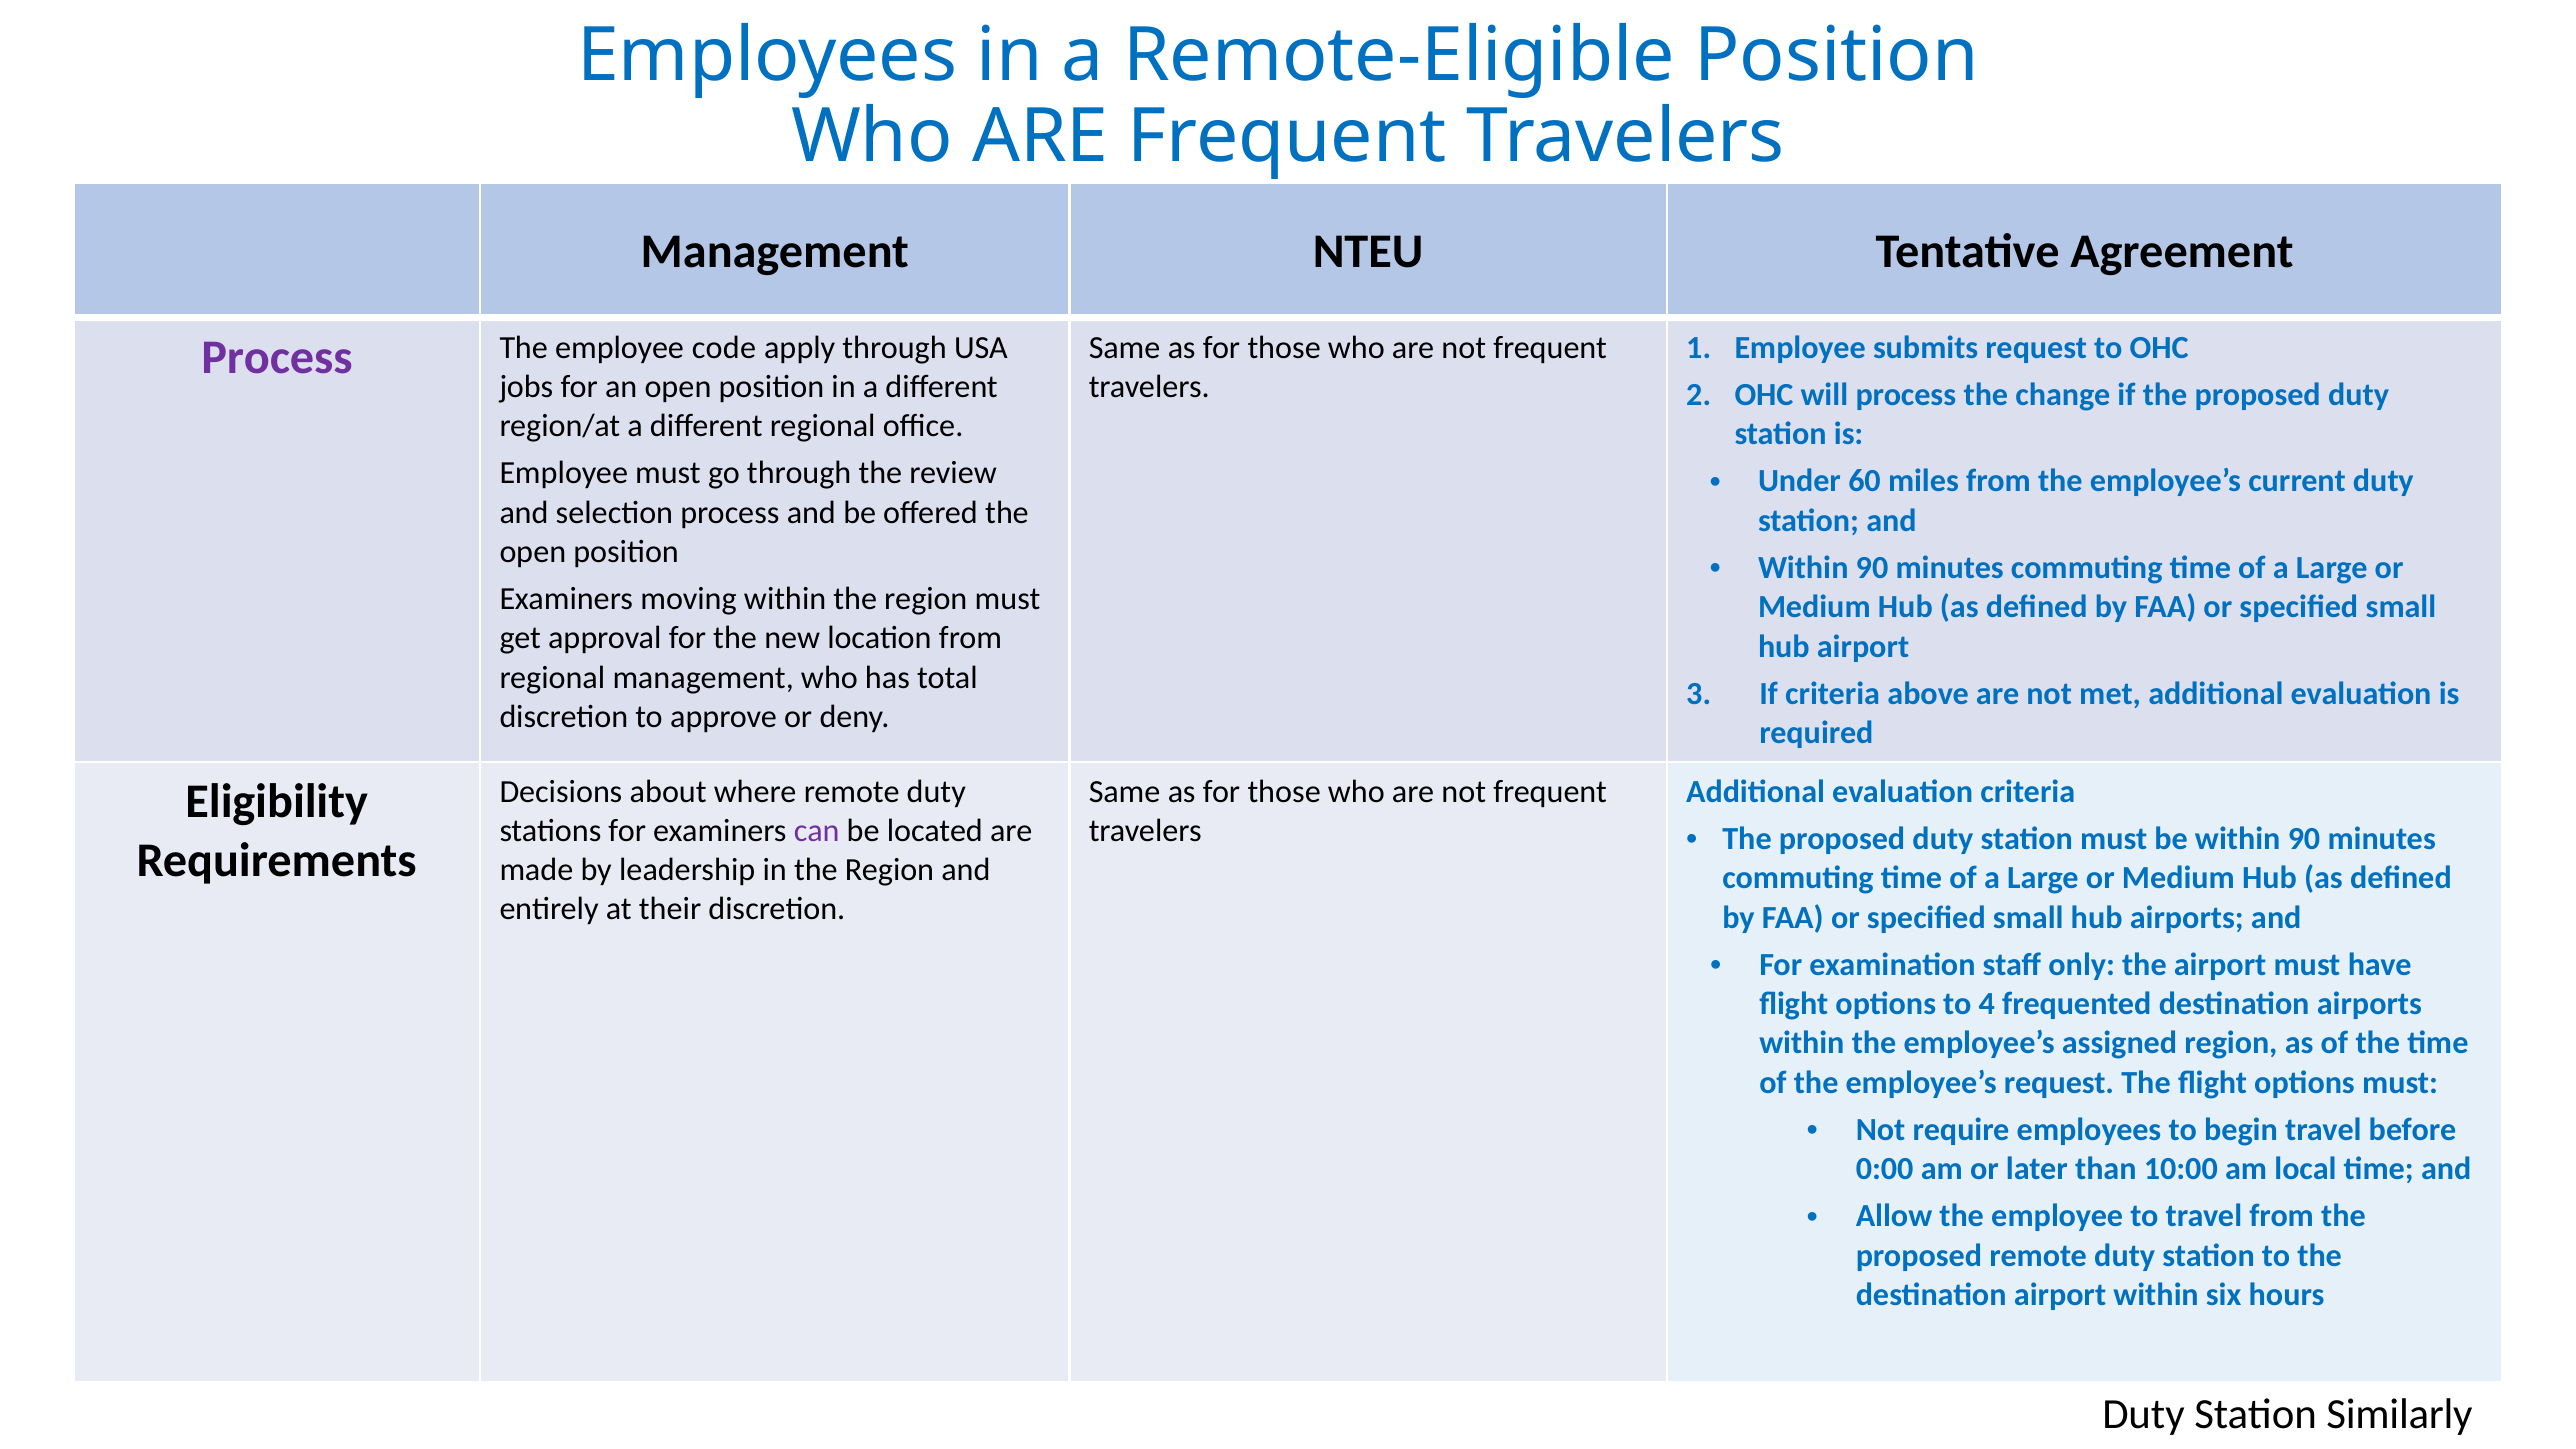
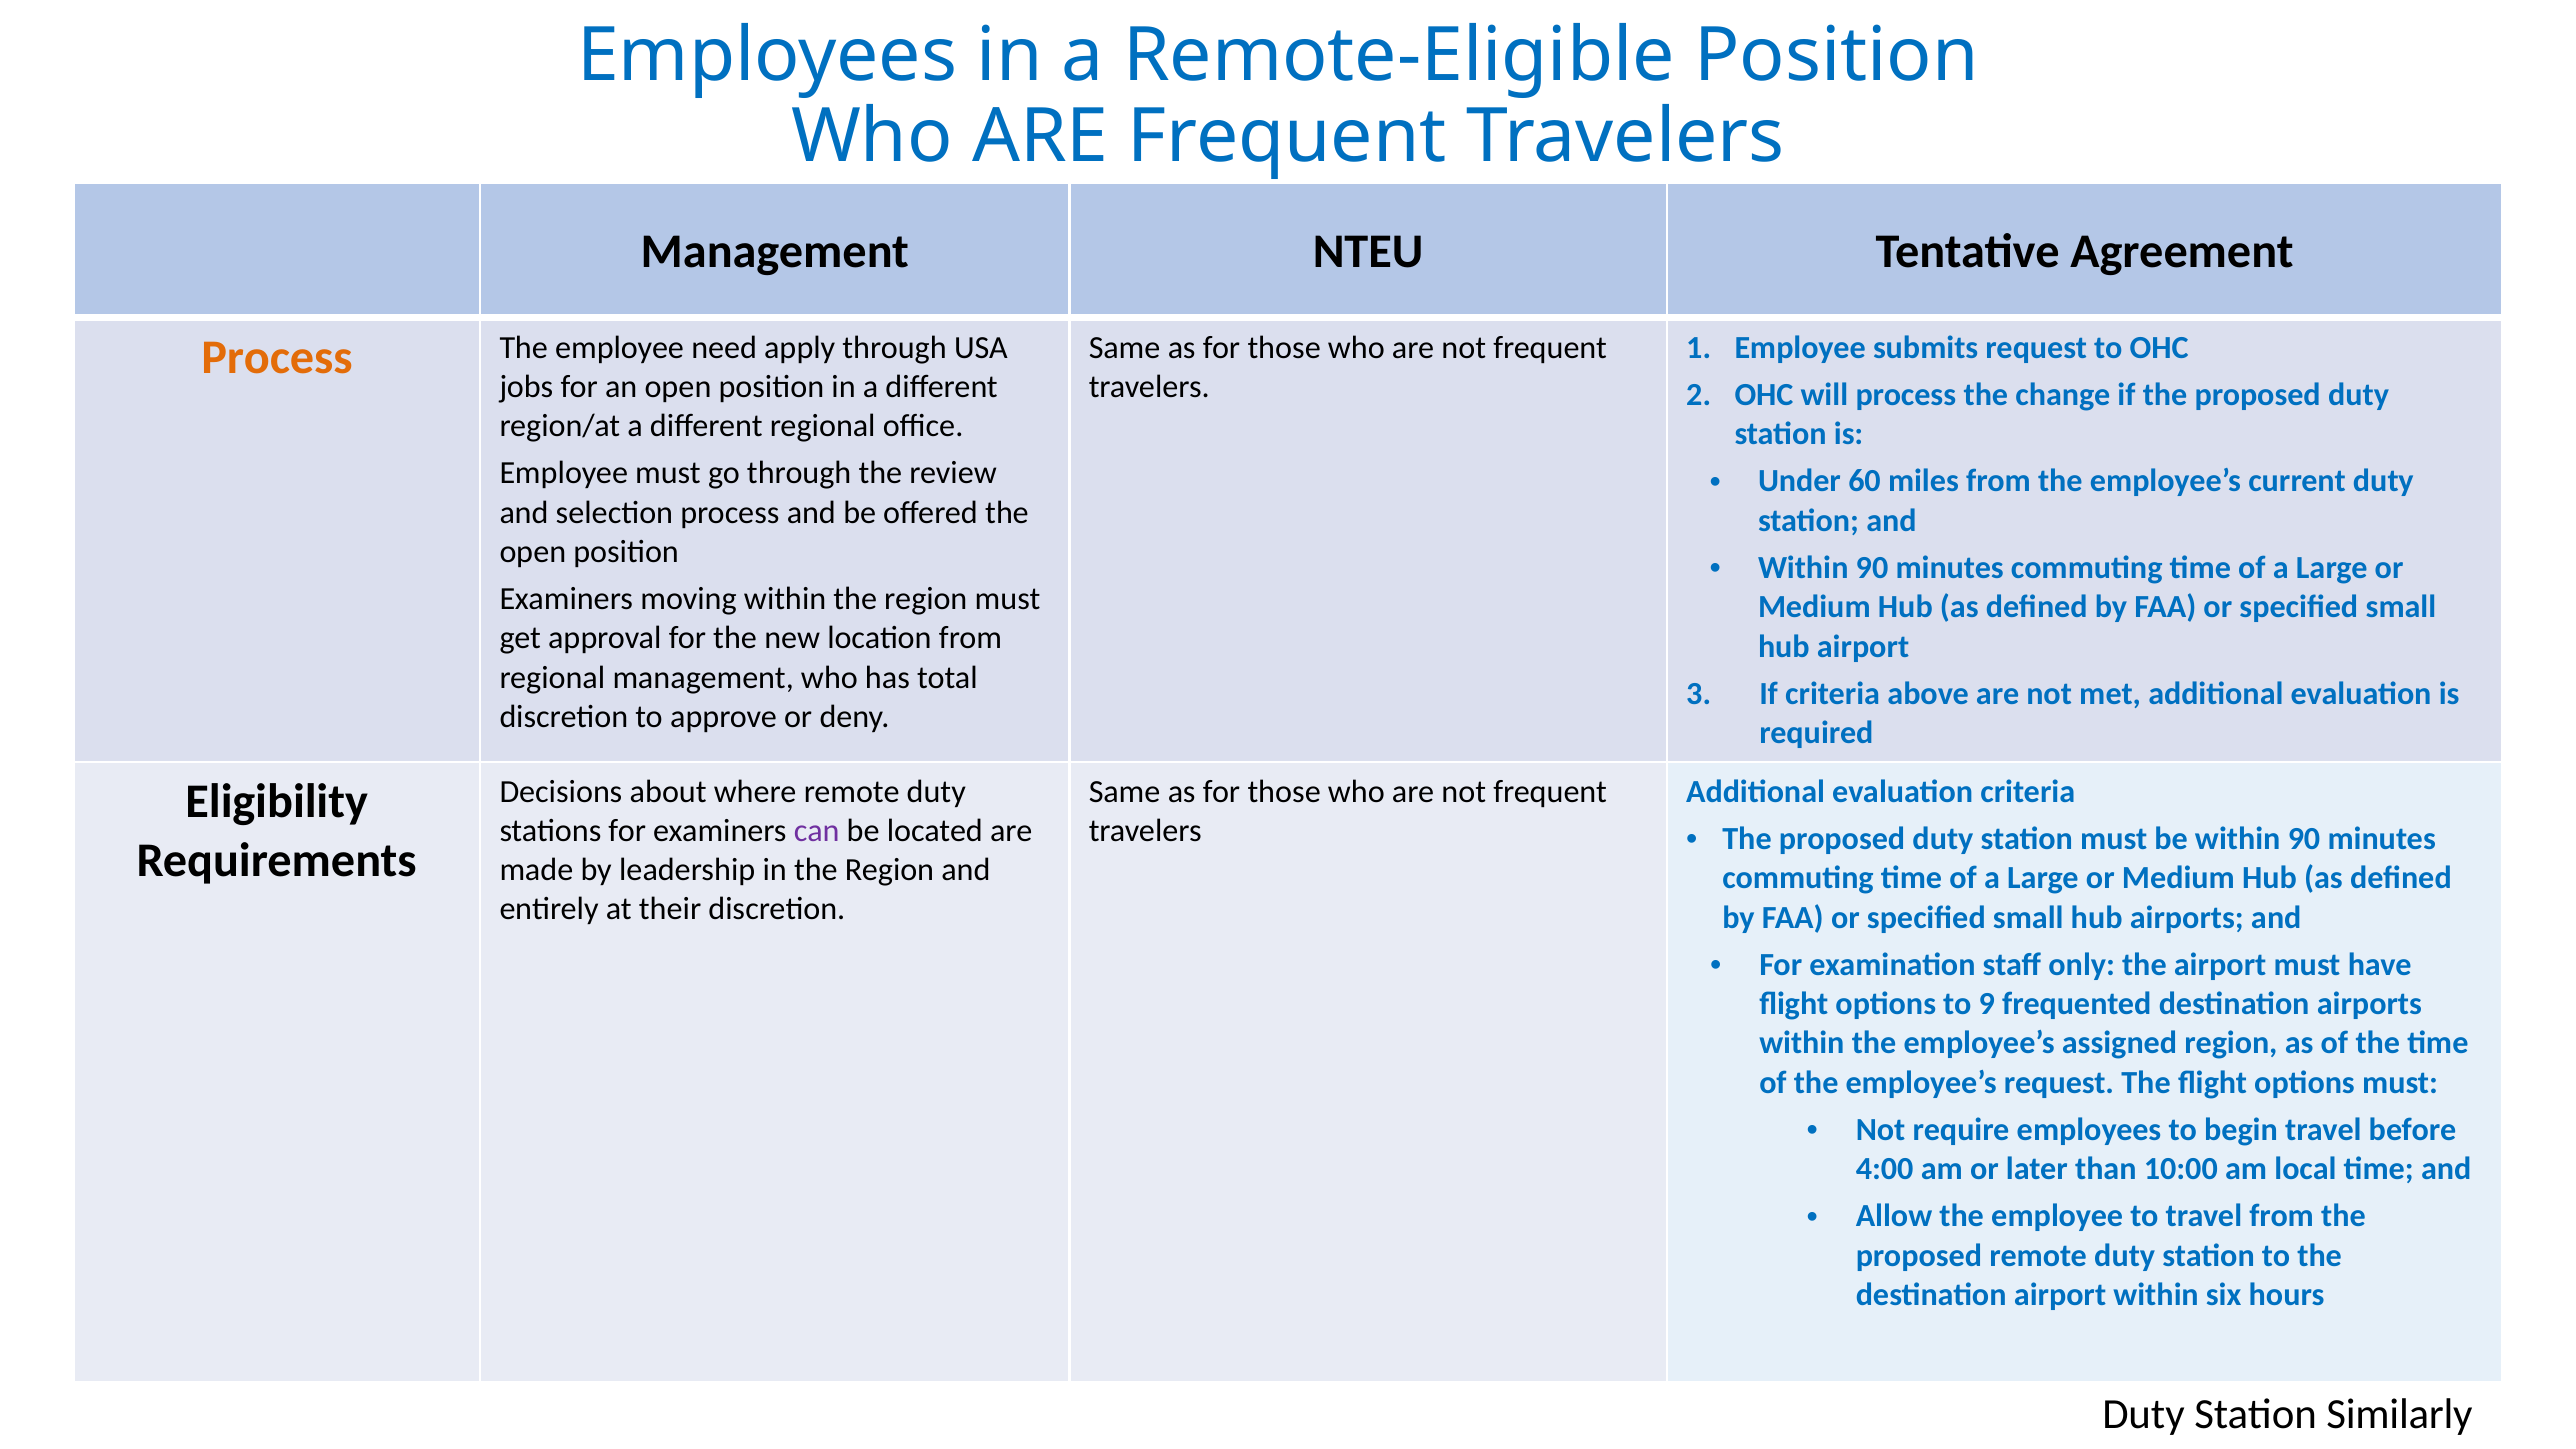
Process colour: purple -> orange (277, 358)
code: code -> need (724, 347)
4: 4 -> 9 (1987, 1004)
0:00: 0:00 -> 4:00 (1885, 1169)
